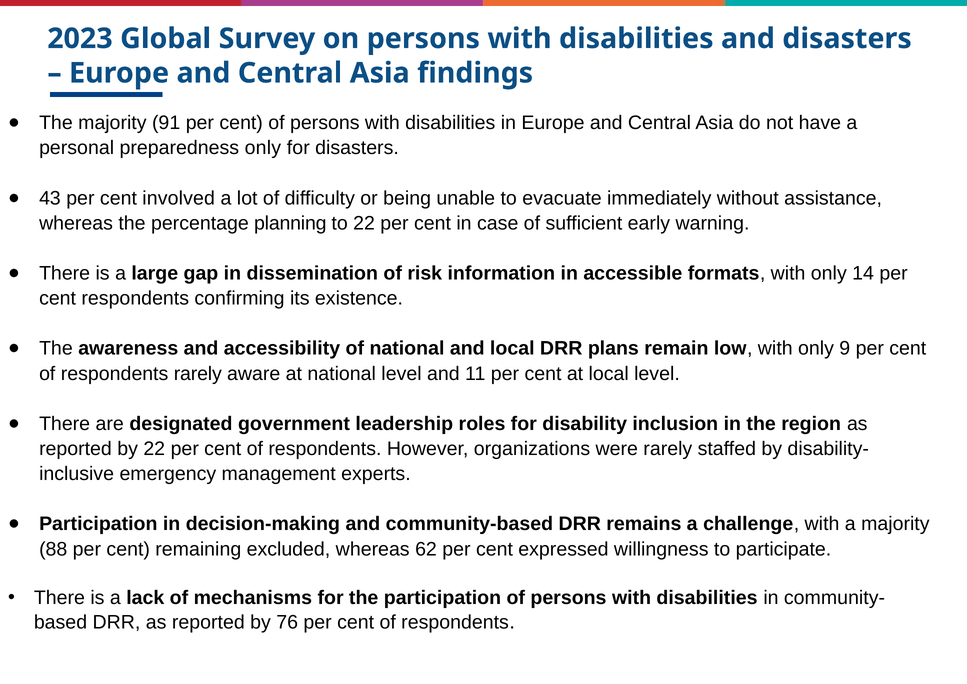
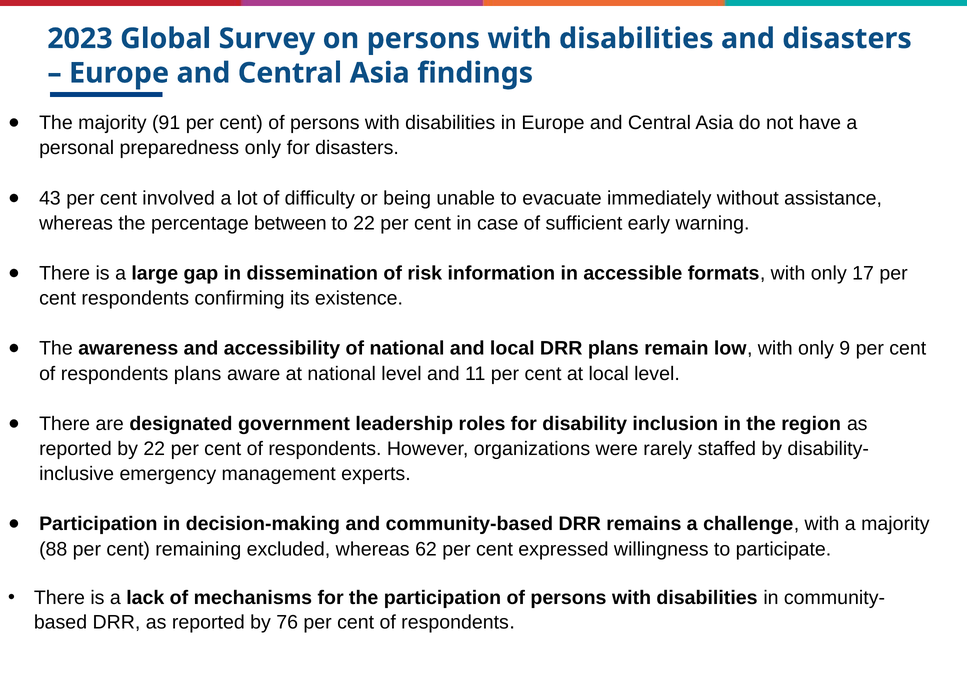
planning: planning -> between (290, 223)
14: 14 -> 17 (863, 273)
respondents rarely: rarely -> plans (198, 374)
